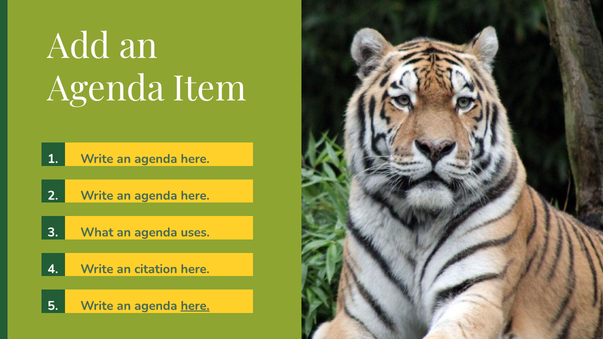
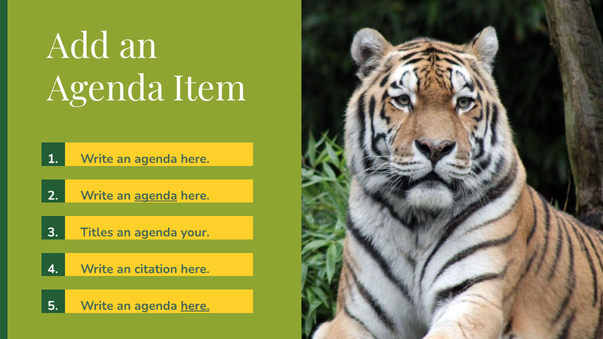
agenda underline: none -> present (156, 196)
What: What -> Titles (97, 232)
uses: uses -> your (195, 232)
